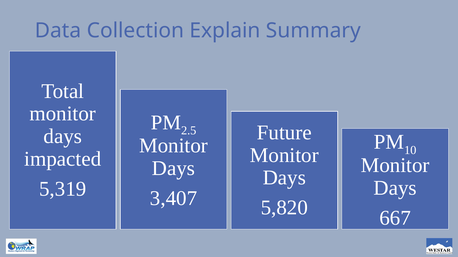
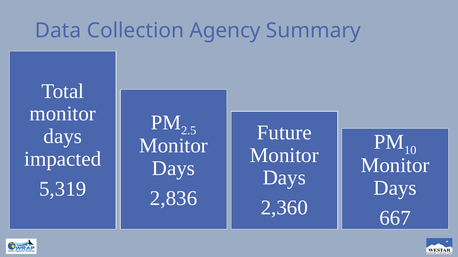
Explain: Explain -> Agency (225, 31)
3,407: 3,407 -> 2,836 (174, 199)
5,820: 5,820 -> 2,360 (284, 208)
